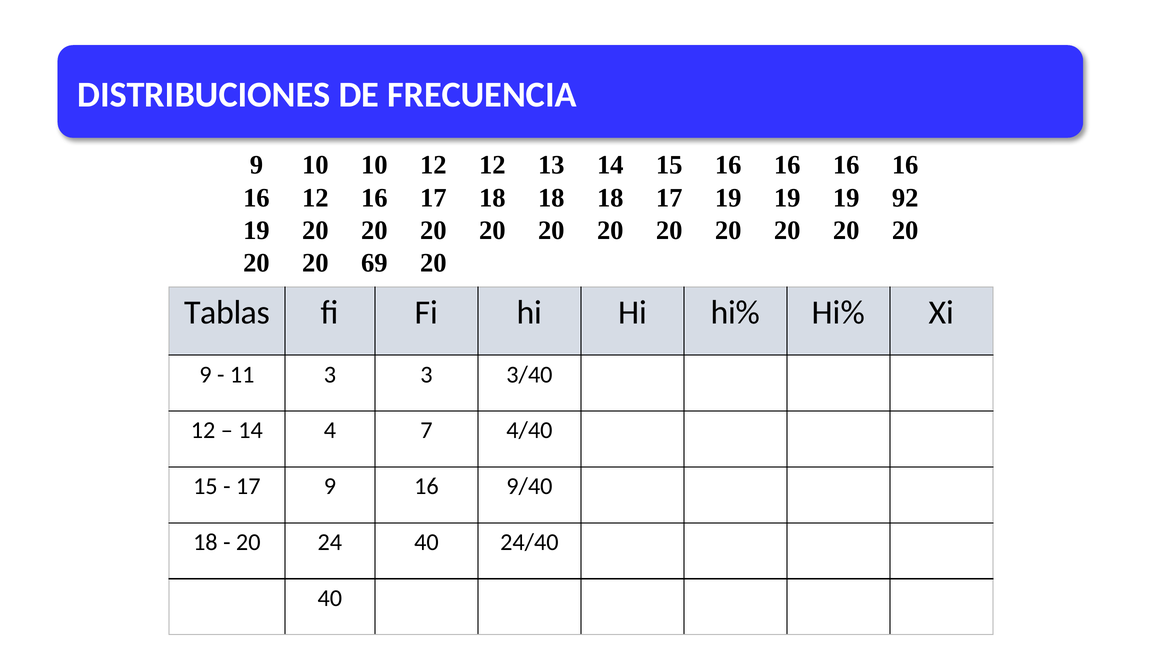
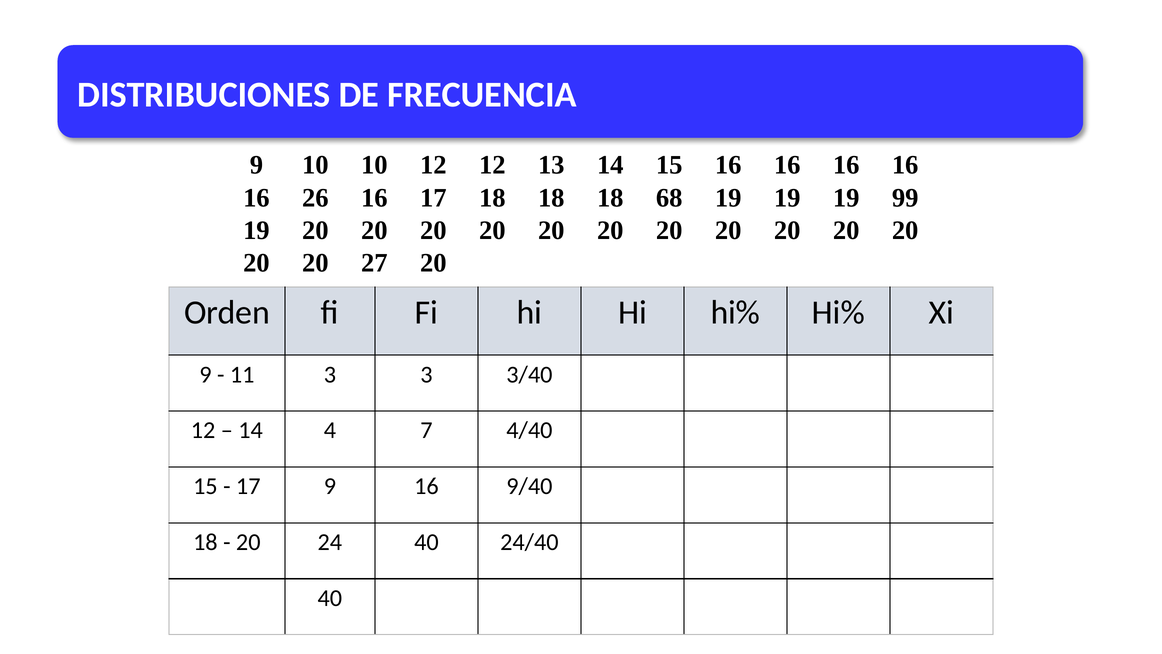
16 12: 12 -> 26 (315, 198)
18 17: 17 -> 68 (669, 198)
92: 92 -> 99 (905, 198)
69: 69 -> 27 (374, 263)
Tablas: Tablas -> Orden (227, 312)
